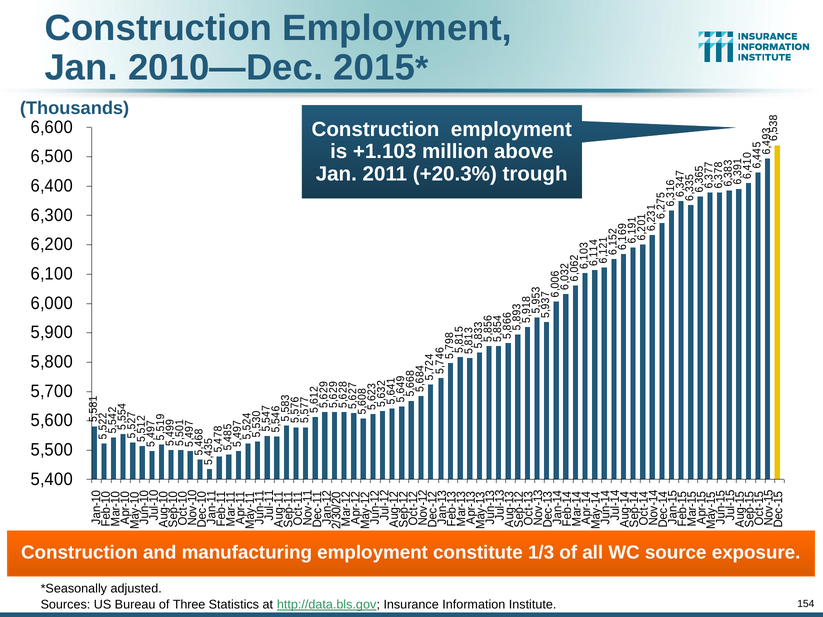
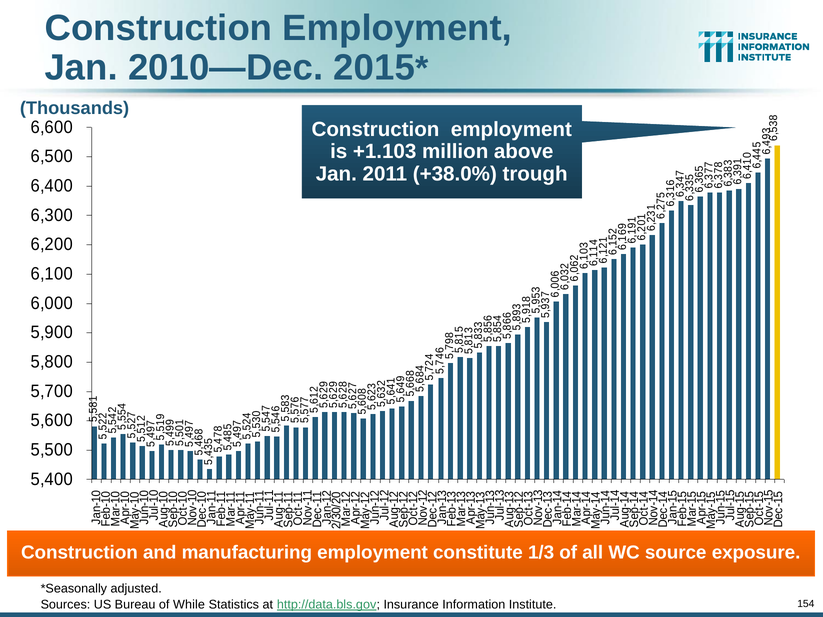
+20.3%: +20.3% -> +38.0% (455, 174)
Three: Three -> While (189, 605)
